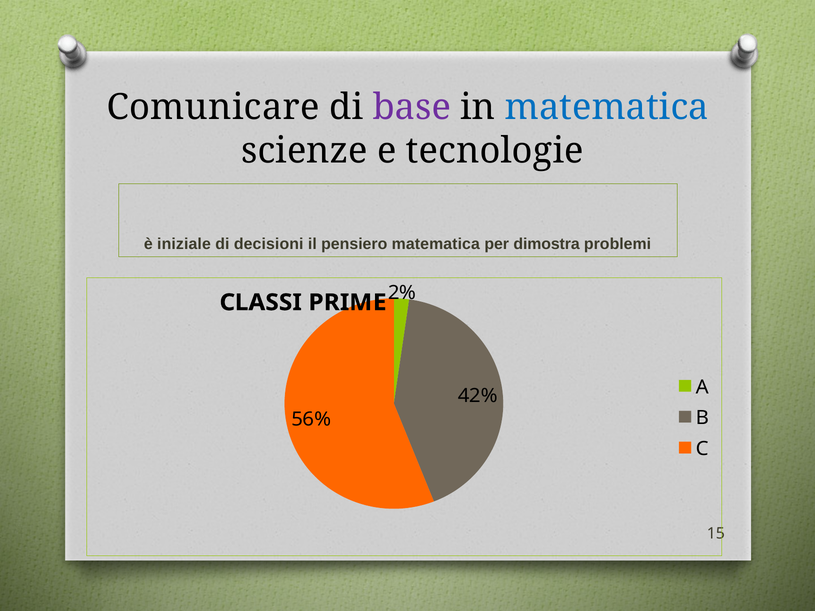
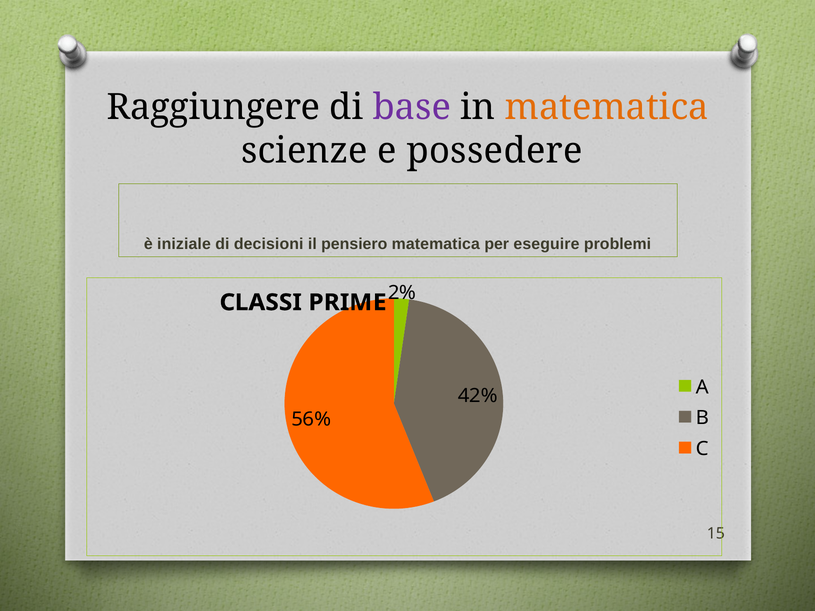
Comunicare: Comunicare -> Raggiungere (213, 107)
matematica colour: blue -> orange (607, 107)
tecnologie: tecnologie -> possedere (495, 151)
dimostra: dimostra -> eseguire (546, 244)
